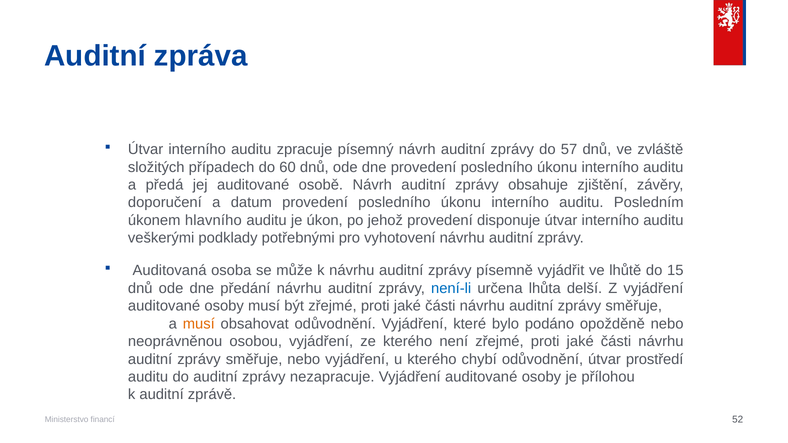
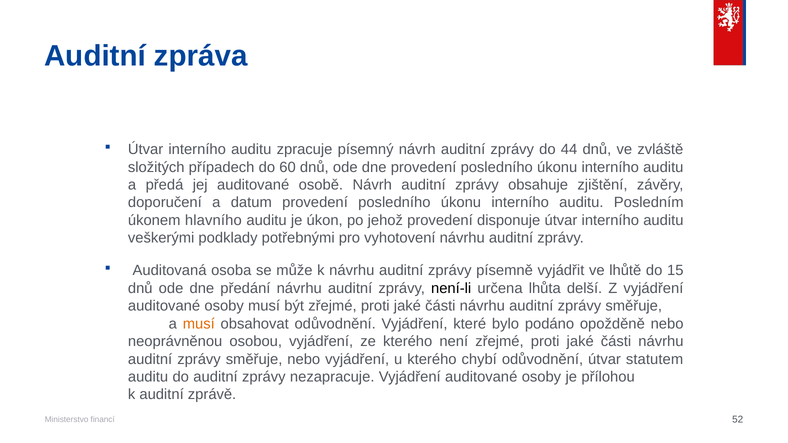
57: 57 -> 44 (569, 150)
není-li colour: blue -> black (451, 288)
prostředí: prostředí -> statutem (655, 359)
